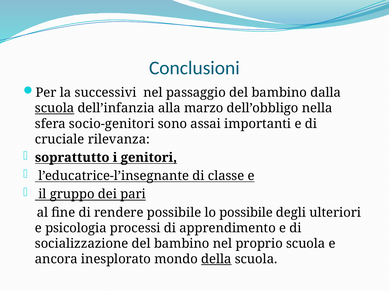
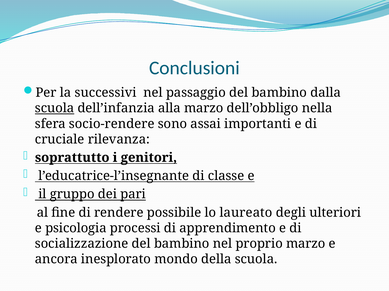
socio-genitori: socio-genitori -> socio-rendere (112, 124)
lo possibile: possibile -> laureato (246, 213)
proprio scuola: scuola -> marzo (306, 244)
della underline: present -> none (216, 260)
